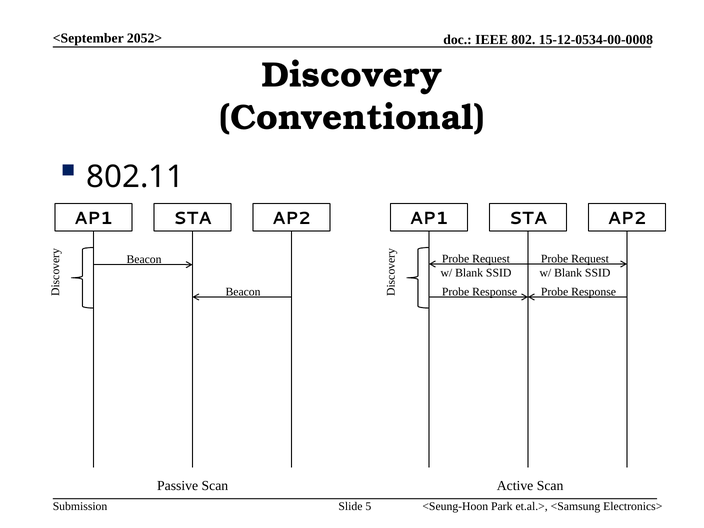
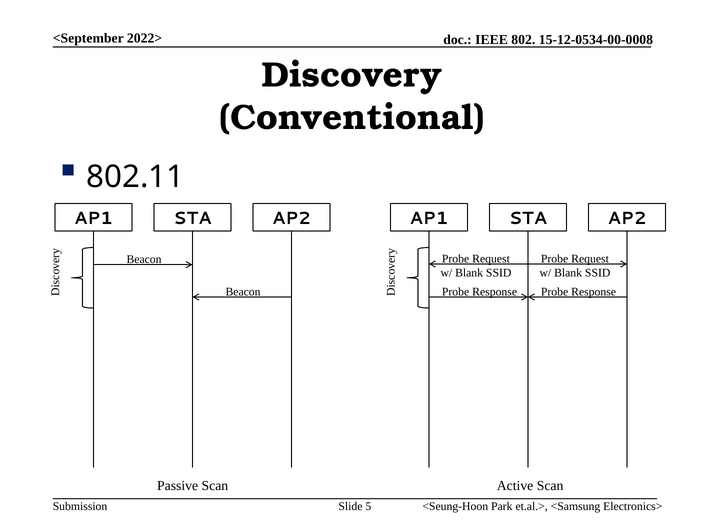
2052>: 2052> -> 2022> (145, 38)
